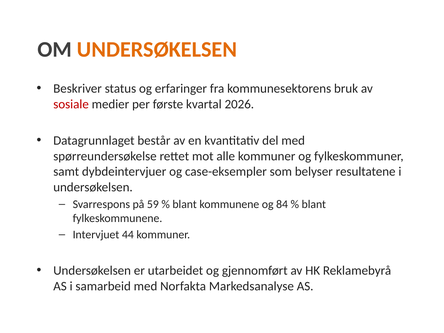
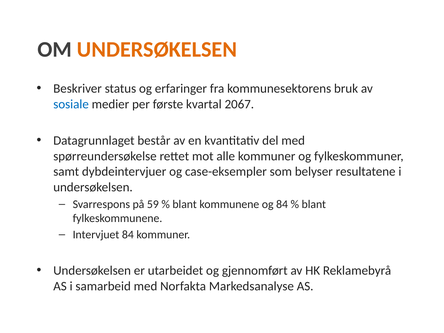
sosiale colour: red -> blue (71, 104)
2026: 2026 -> 2067 (239, 104)
Intervjuet 44: 44 -> 84 (128, 235)
